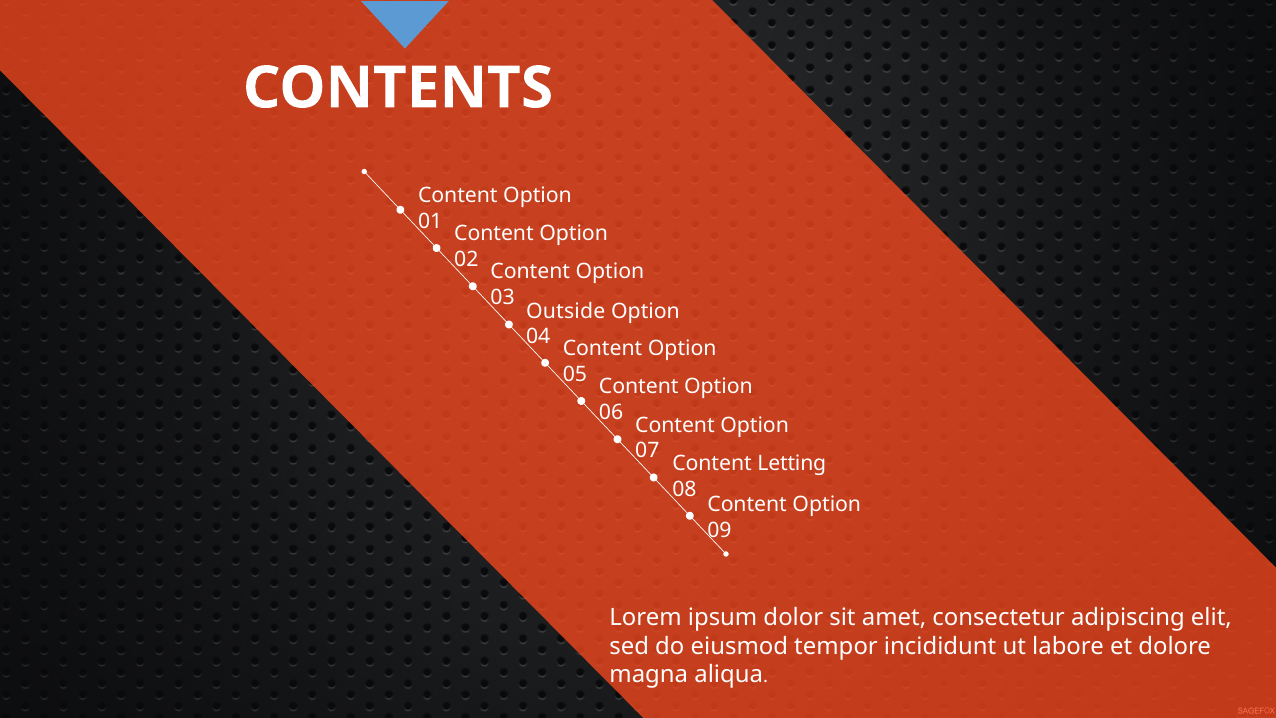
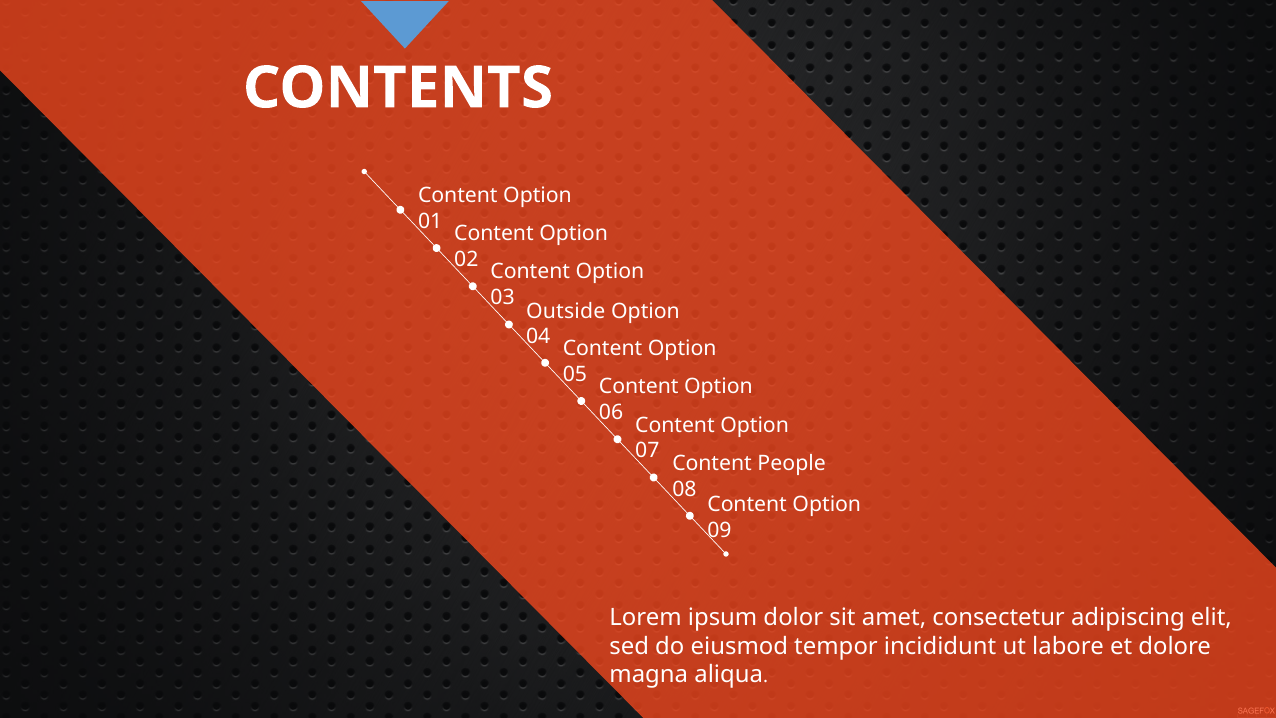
Letting: Letting -> People (792, 463)
